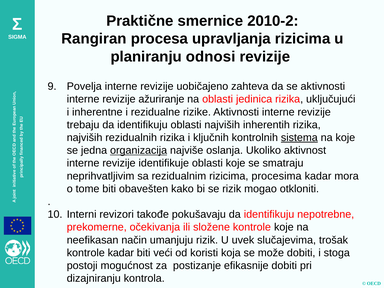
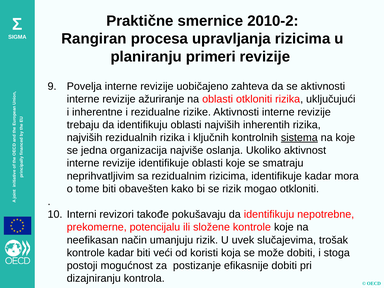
odnosi: odnosi -> primeri (211, 57)
oblasti jedinica: jedinica -> otkloniti (254, 99)
organizacija underline: present -> none (139, 150)
rizicima procesima: procesima -> identifikuje (277, 176)
očekivanja: očekivanja -> potencijalu (155, 227)
